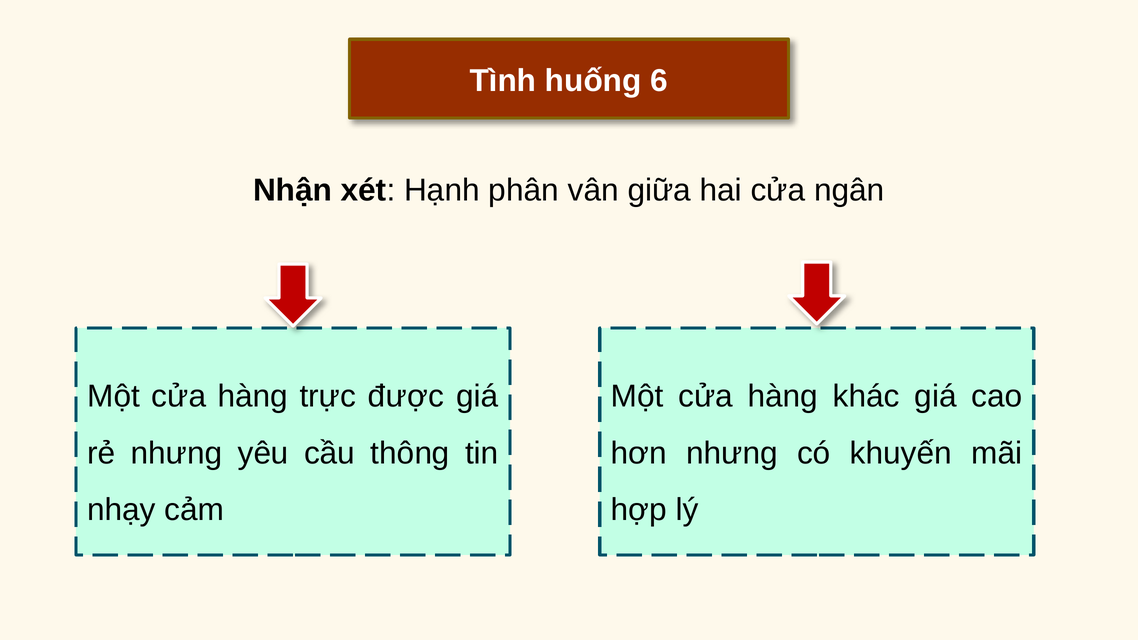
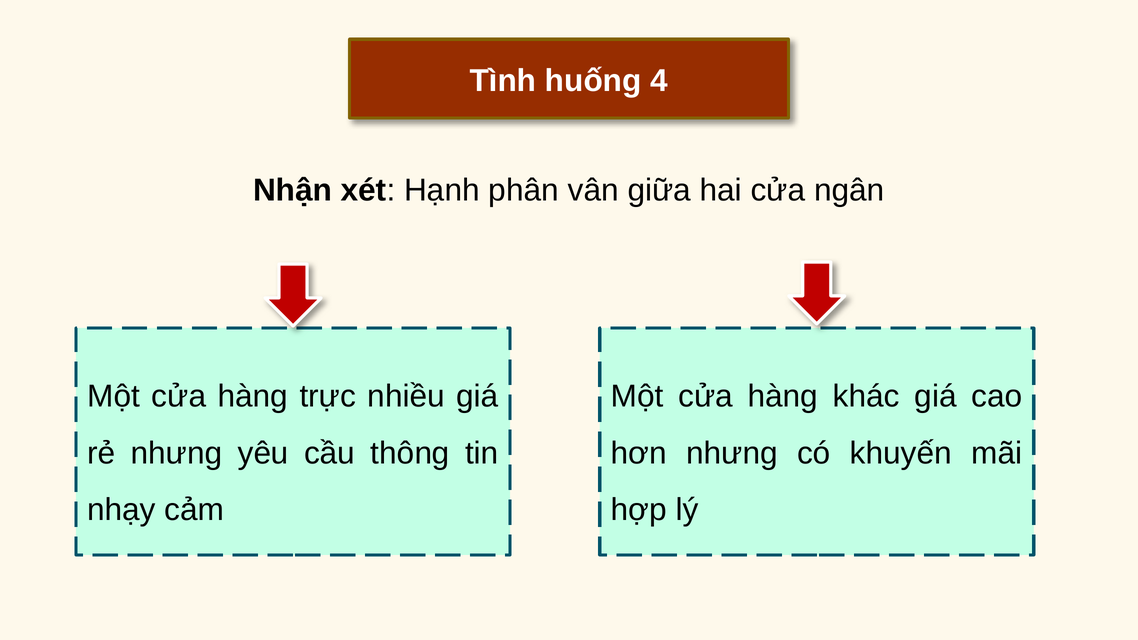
6: 6 -> 4 (659, 81)
được: được -> nhiều (406, 396)
